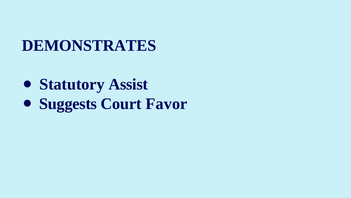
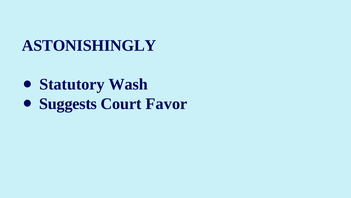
DEMONSTRATES: DEMONSTRATES -> ASTONISHINGLY (89, 45)
Assist: Assist -> Wash (128, 84)
